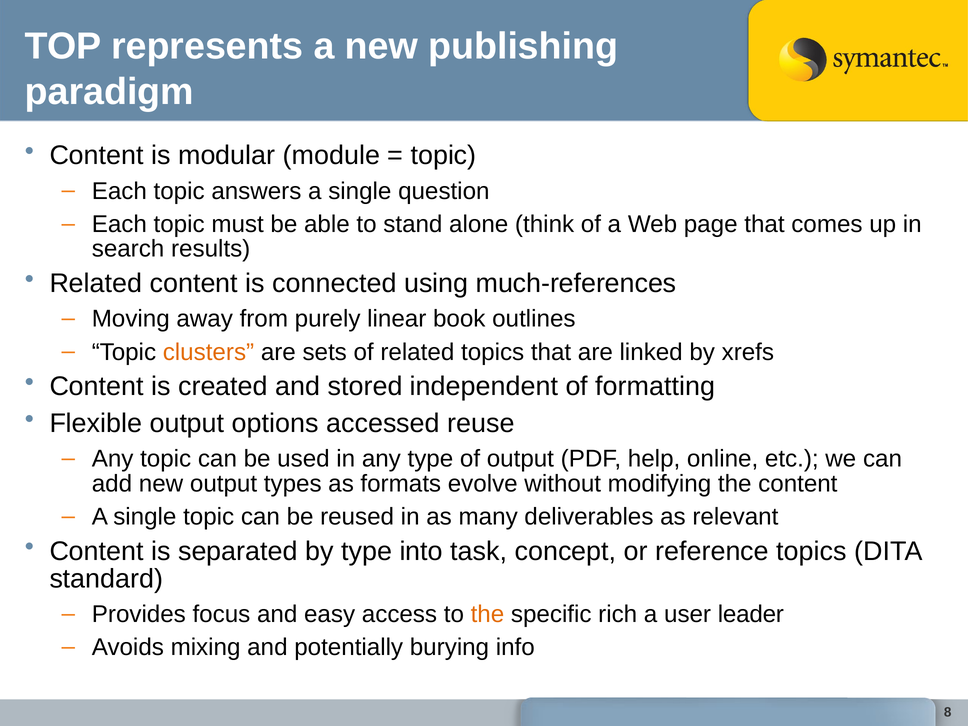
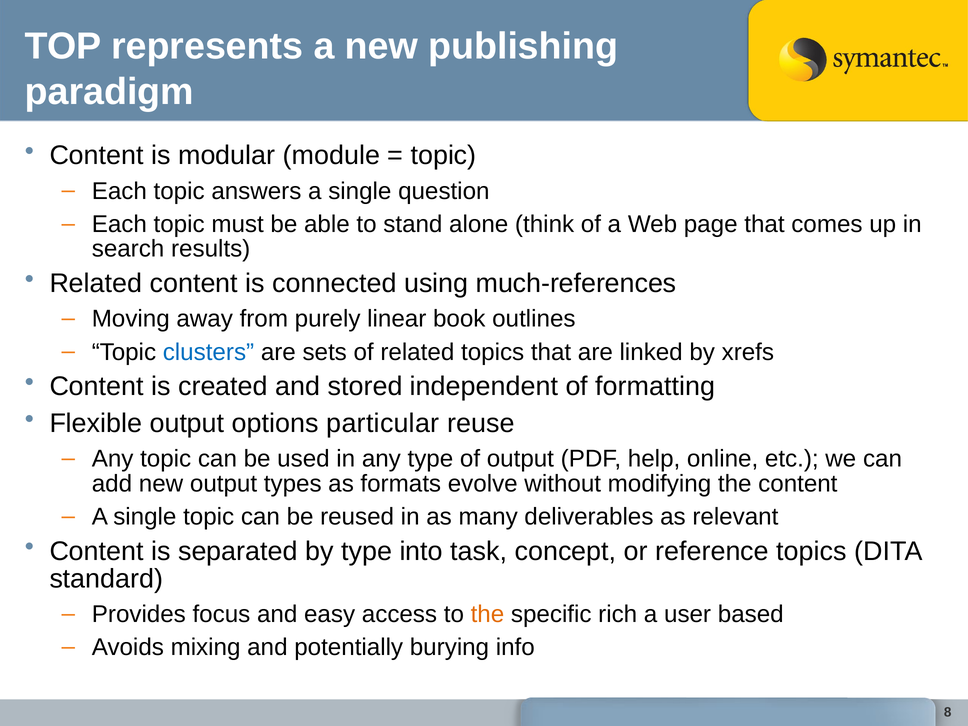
clusters colour: orange -> blue (208, 352)
accessed: accessed -> particular (383, 423)
leader: leader -> based (751, 614)
